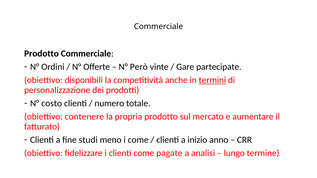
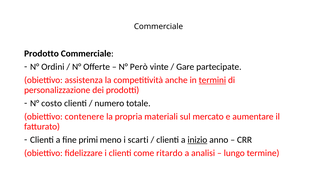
disponibili: disponibili -> assistenza (84, 80)
propria prodotto: prodotto -> materiali (161, 117)
studi: studi -> primi (88, 140)
i come: come -> scarti (138, 140)
inizio underline: none -> present (197, 140)
pagate: pagate -> ritardo (169, 153)
